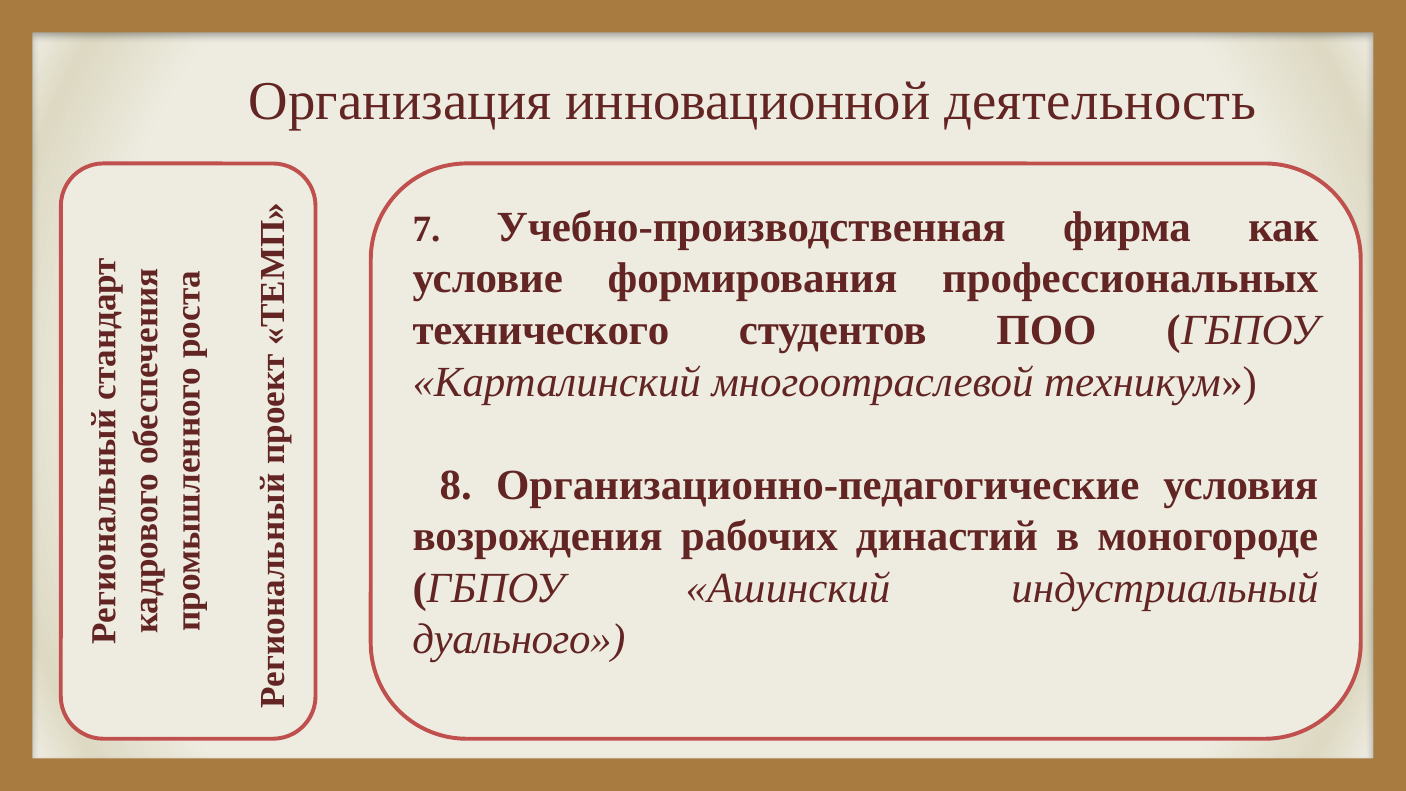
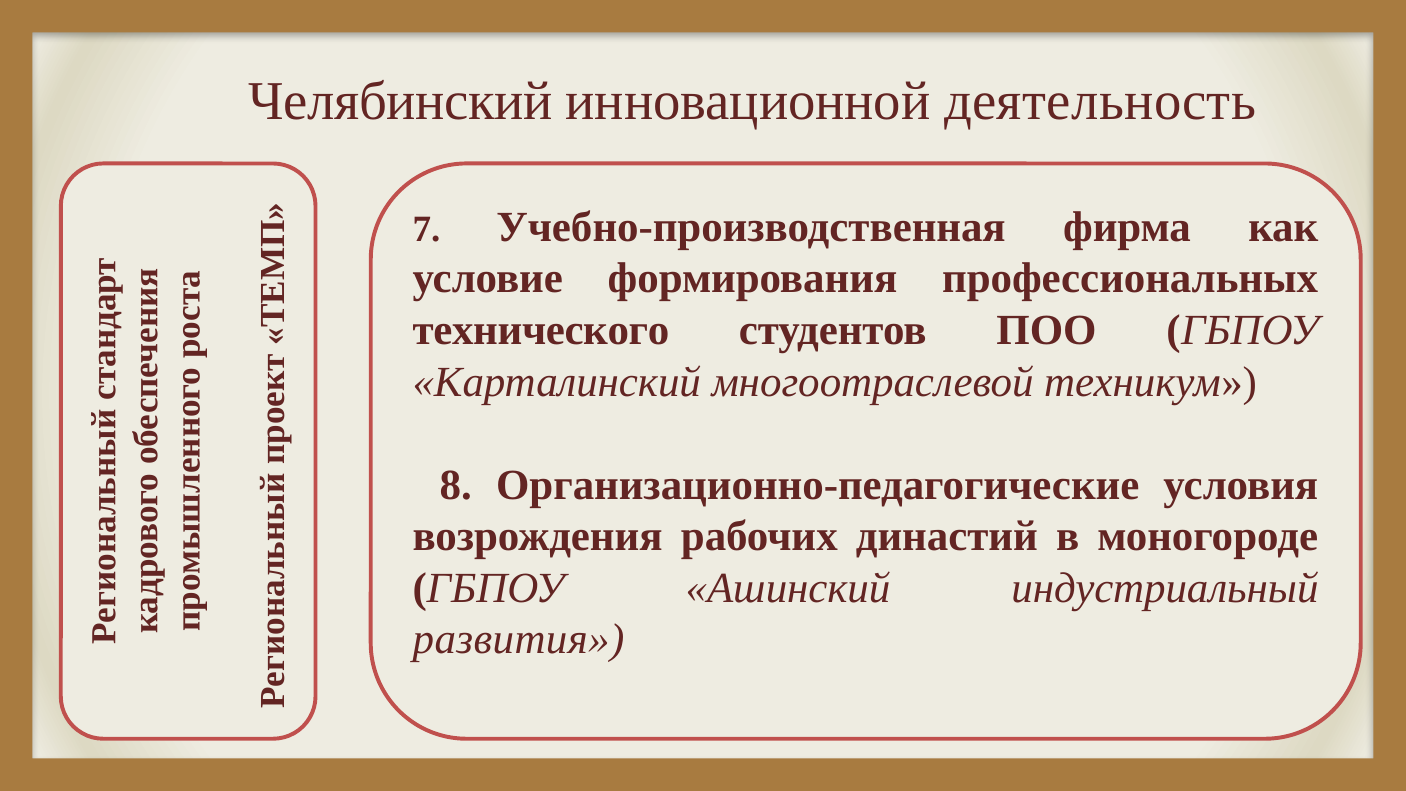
Организация: Организация -> Челябинский (401, 101)
дуального: дуального -> развития (519, 640)
